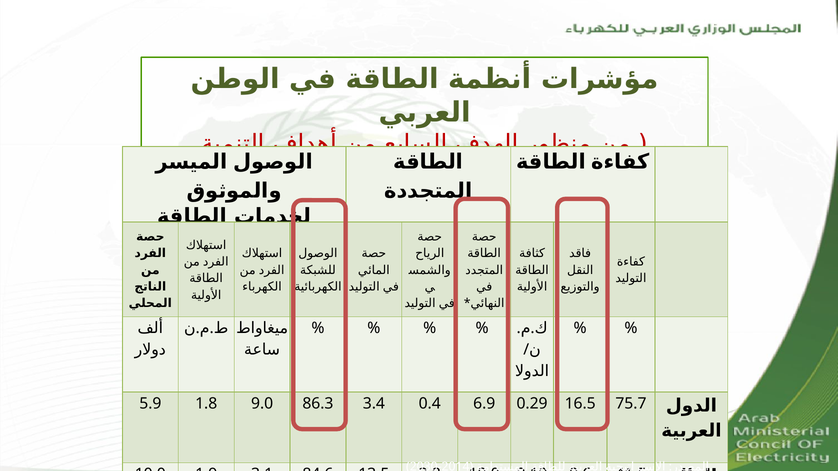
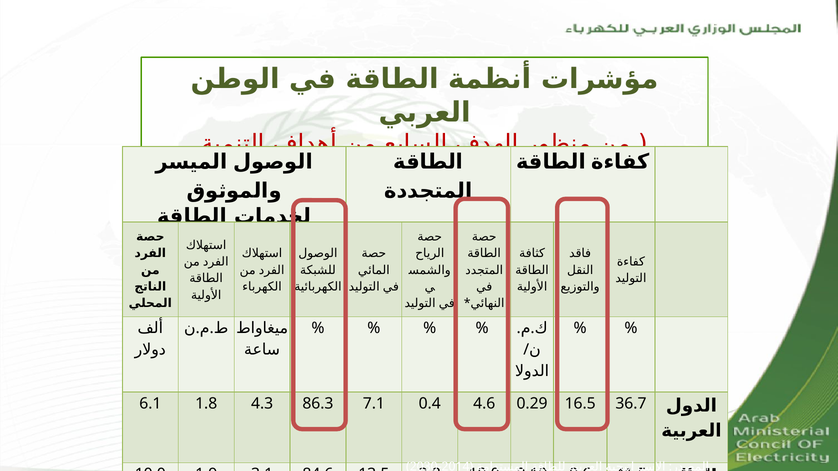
5.9: 5.9 -> 6.1 (150, 404)
9.0: 9.0 -> 4.3 (262, 404)
3.4: 3.4 -> 7.1 (374, 404)
6.9: 6.9 -> 4.6 (484, 404)
75.7: 75.7 -> 36.7 (631, 404)
